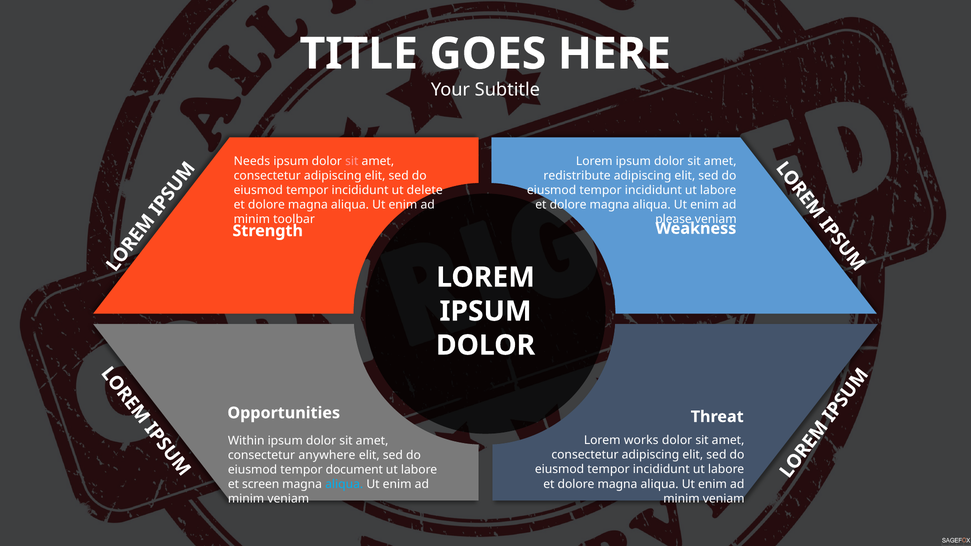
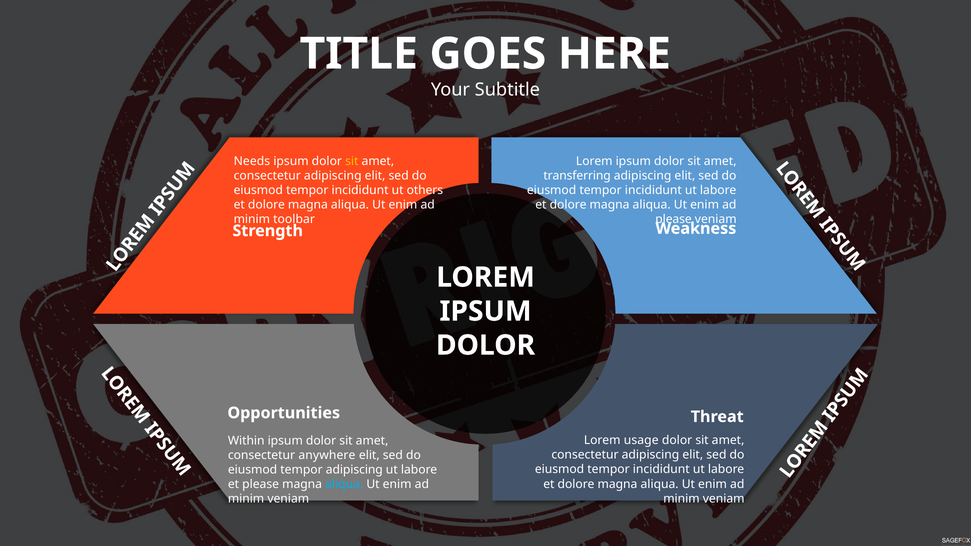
sit colour: pink -> yellow (352, 161)
redistribute: redistribute -> transferring (577, 176)
delete: delete -> others (425, 190)
works: works -> usage (641, 441)
tempor document: document -> adipiscing (354, 470)
et screen: screen -> please (261, 484)
